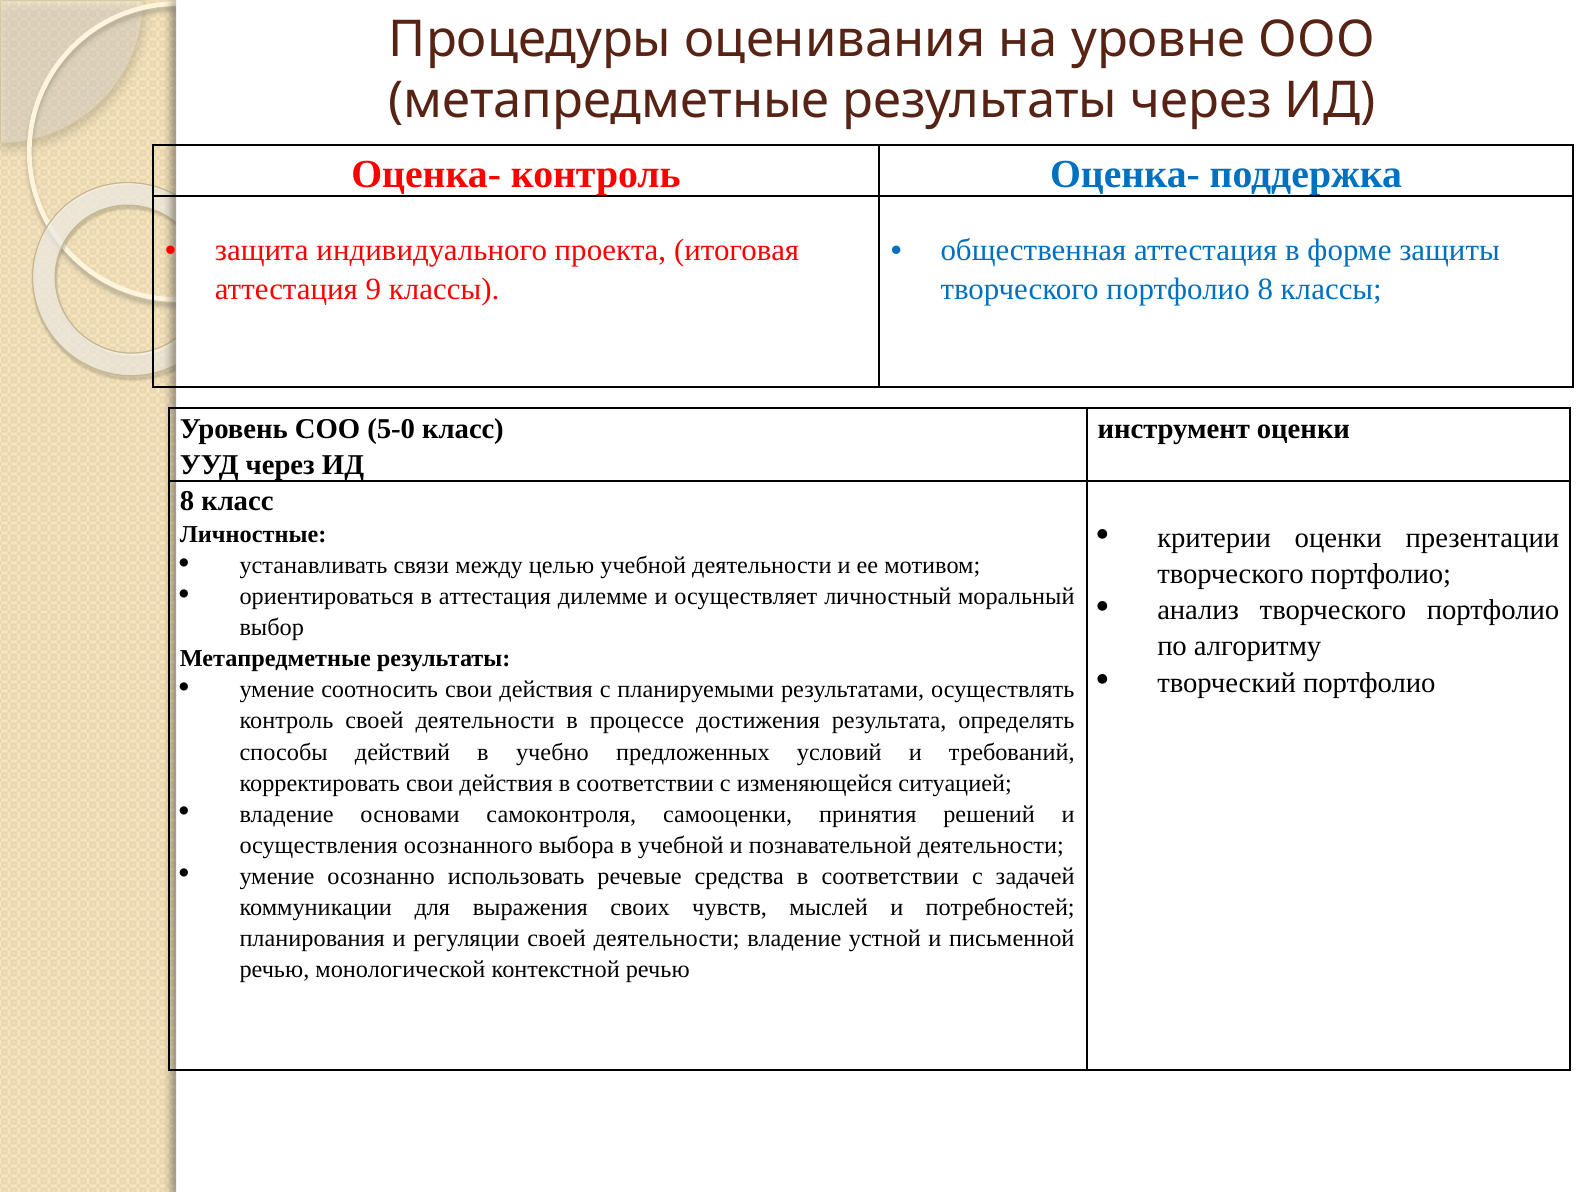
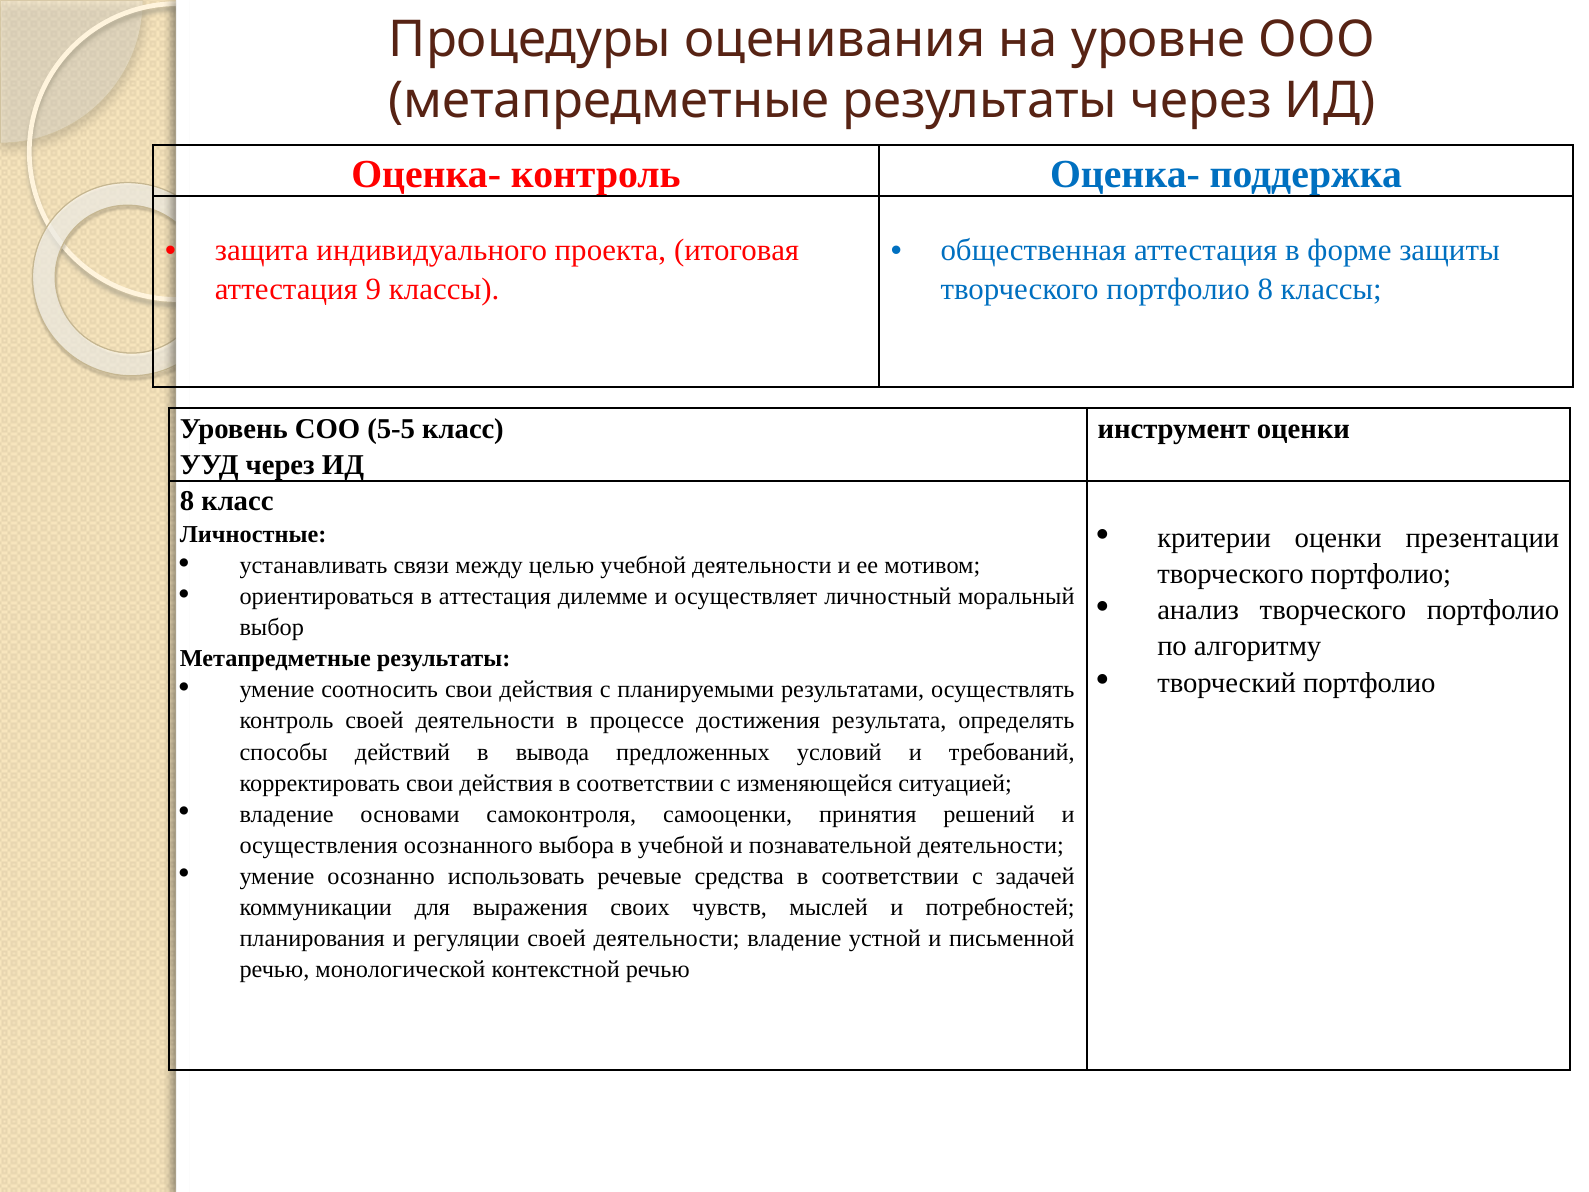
5-0: 5-0 -> 5-5 (391, 429)
учебно: учебно -> вывода (553, 752)
